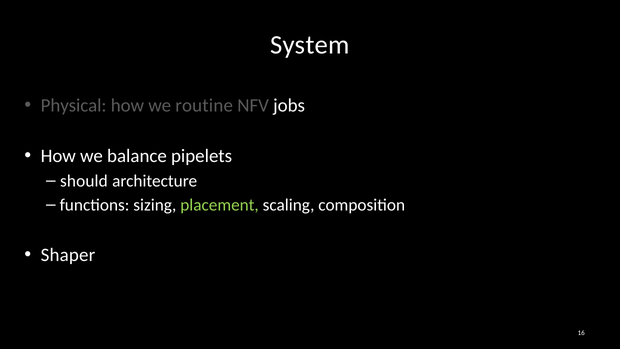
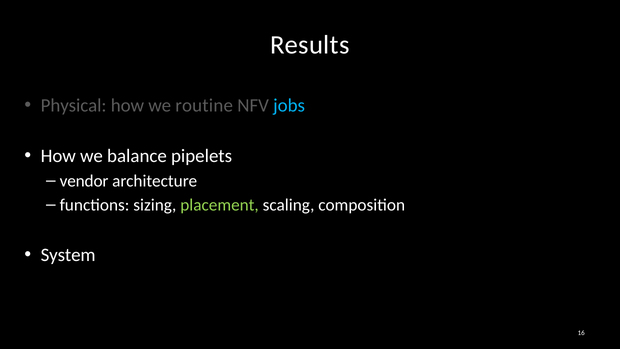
System: System -> Results (310, 45)
jobs colour: white -> light blue (289, 105)
should: should -> vendor (84, 181)
Shaper: Shaper -> System (68, 255)
